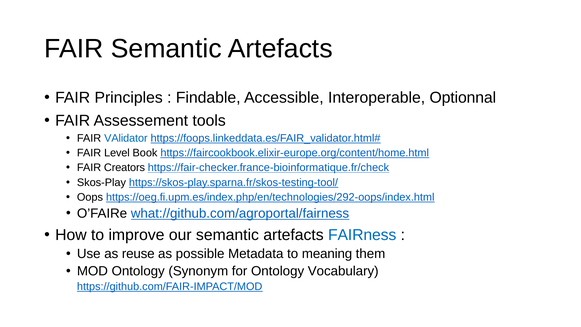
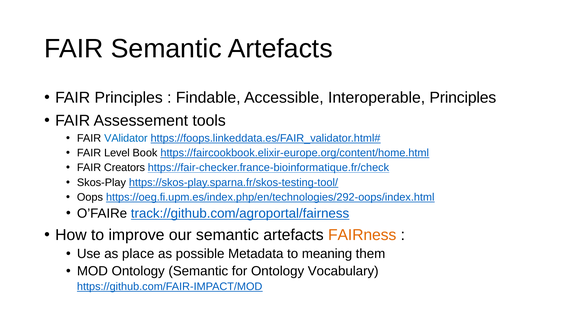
Interoperable Optionnal: Optionnal -> Principles (463, 98)
what://github.com/agroportal/fairness: what://github.com/agroportal/fairness -> track://github.com/agroportal/fairness (240, 213)
FAIRness colour: blue -> orange (362, 235)
reuse: reuse -> place (138, 254)
Ontology Synonym: Synonym -> Semantic (198, 271)
